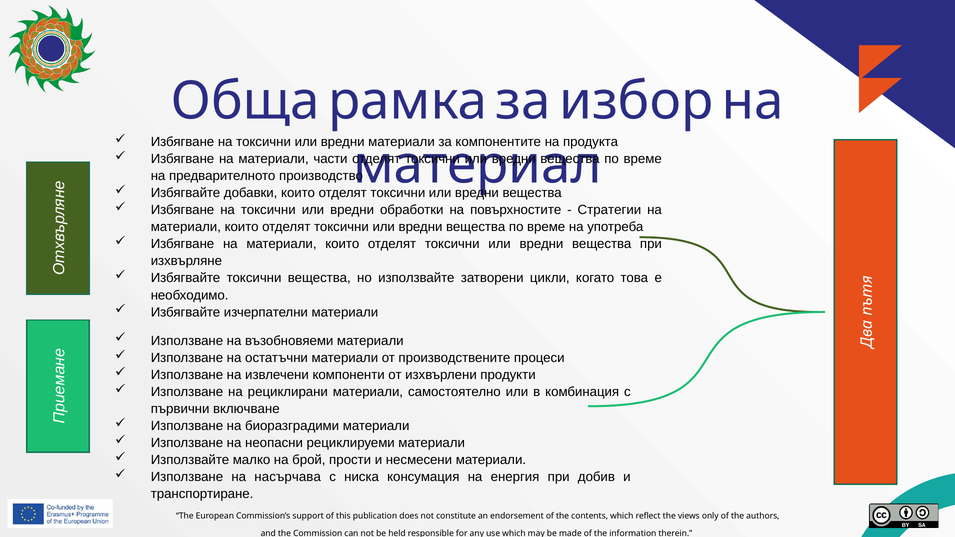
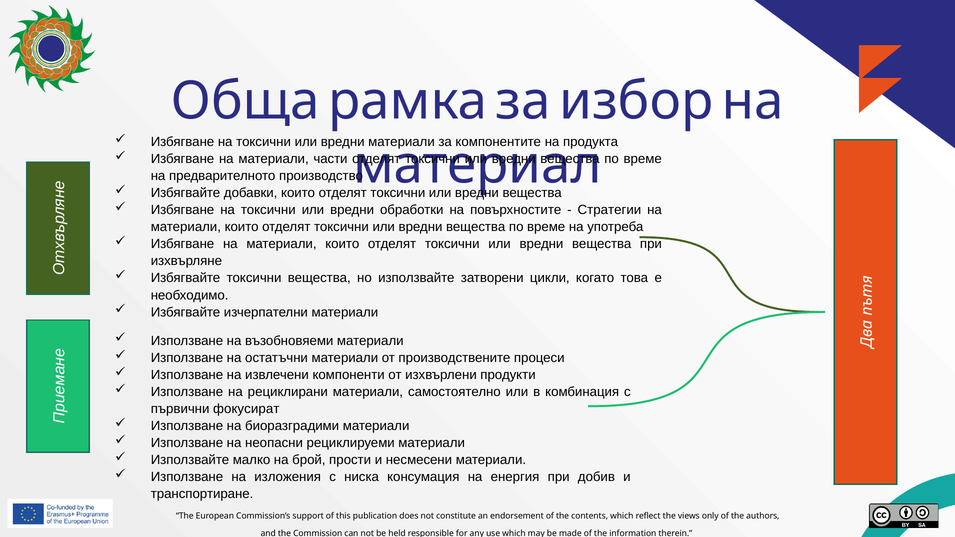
включване: включване -> фокусират (246, 409)
насърчава: насърчава -> изложения (288, 477)
